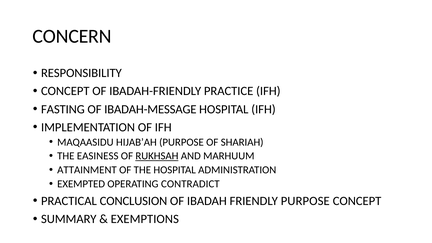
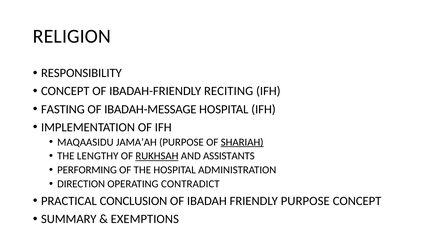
CONCERN: CONCERN -> RELIGION (72, 36)
PRACTICE: PRACTICE -> RECITING (229, 91)
HIJAB’AH: HIJAB’AH -> JAMA’AH (136, 142)
SHARIAH underline: none -> present (242, 142)
EASINESS: EASINESS -> LENGTHY (98, 156)
MARHUUM: MARHUUM -> ASSISTANTS (229, 156)
ATTAINMENT: ATTAINMENT -> PERFORMING (87, 170)
EXEMPTED: EXEMPTED -> DIRECTION (81, 184)
